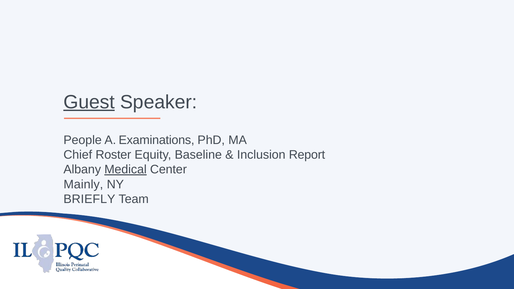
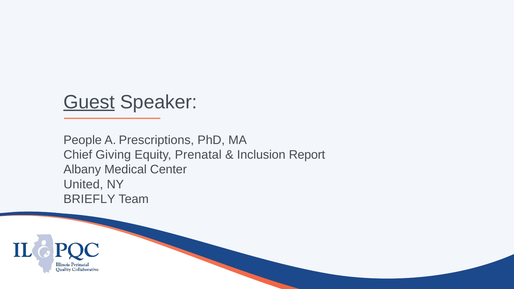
Examinations: Examinations -> Prescriptions (156, 140)
Roster: Roster -> Giving (113, 155)
Baseline: Baseline -> Prenatal (198, 155)
Medical underline: present -> none (126, 170)
Mainly: Mainly -> United (83, 184)
